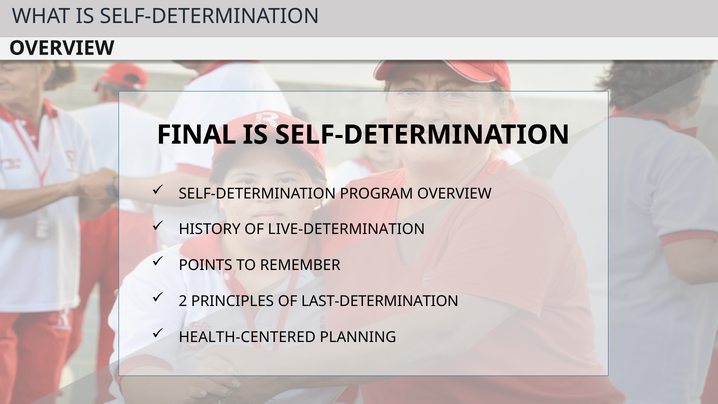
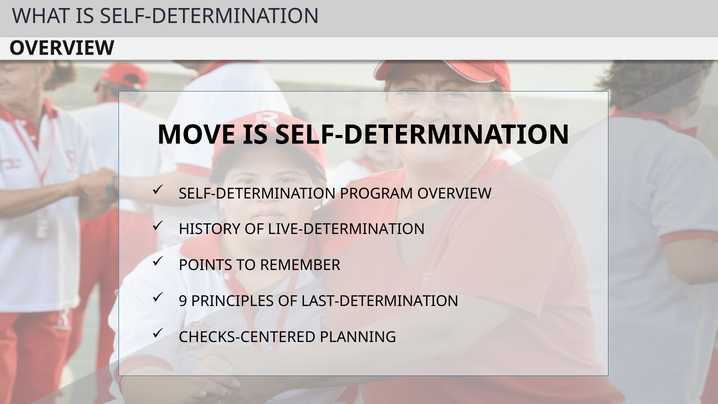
FINAL: FINAL -> MOVE (196, 135)
2: 2 -> 9 (183, 301)
HEALTH-CENTERED: HEALTH-CENTERED -> CHECKS-CENTERED (247, 337)
